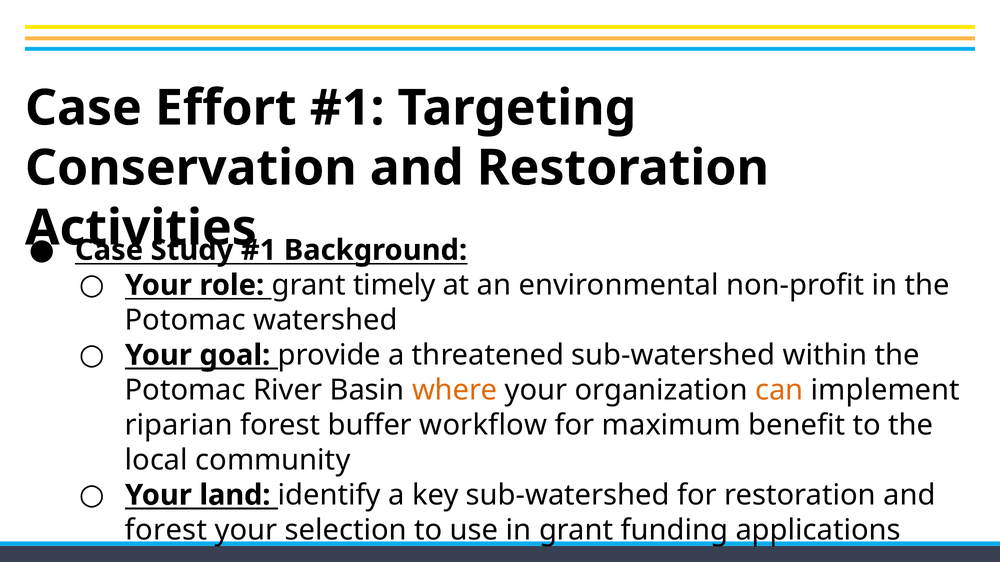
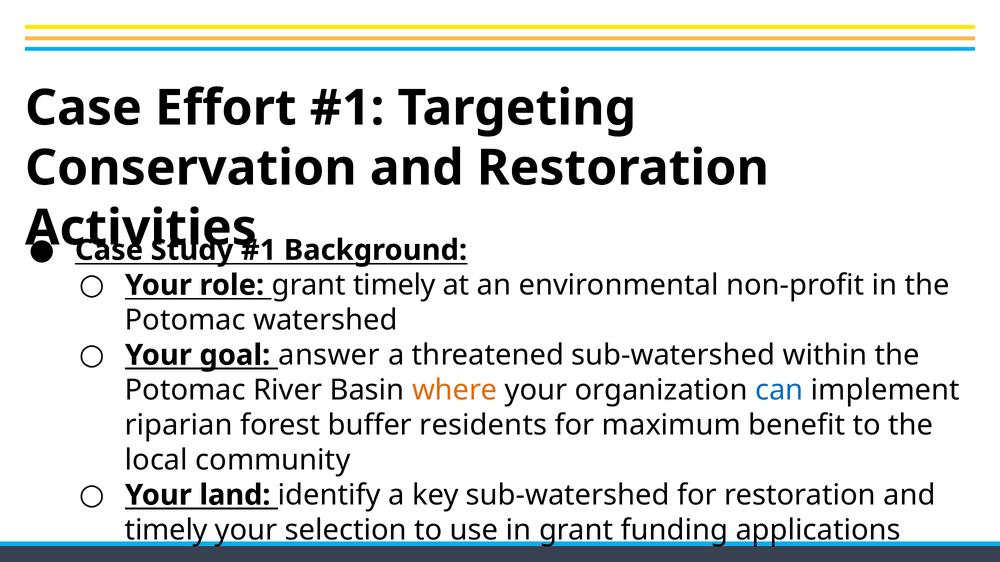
provide: provide -> answer (329, 355)
can colour: orange -> blue (779, 390)
workflow: workflow -> residents (483, 426)
forest: forest -> timely (166, 531)
